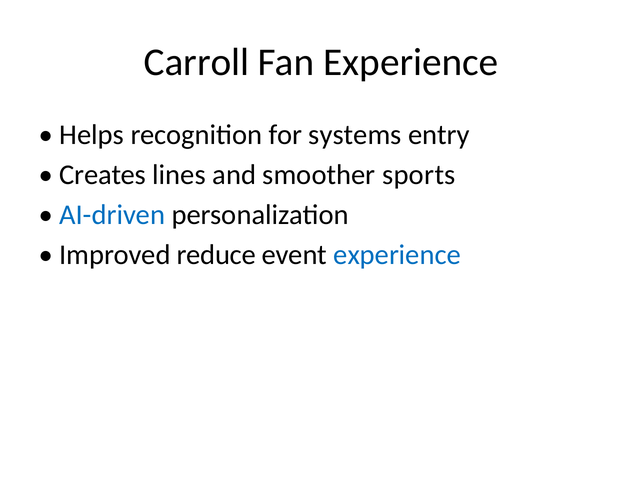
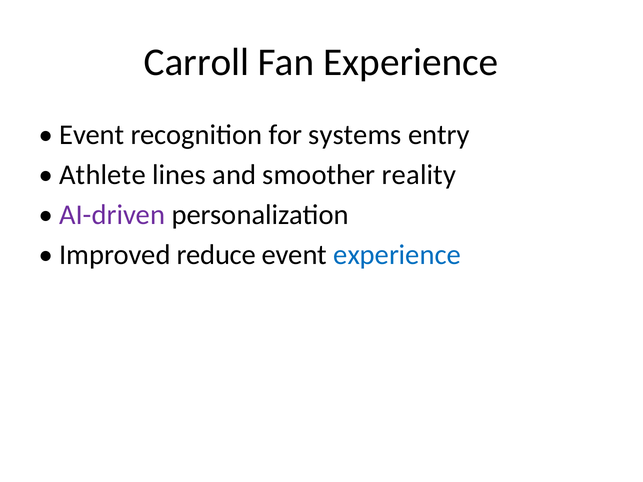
Helps: Helps -> Event (92, 135)
Creates: Creates -> Athlete (102, 175)
sports: sports -> reality (419, 175)
AI-driven colour: blue -> purple (112, 215)
